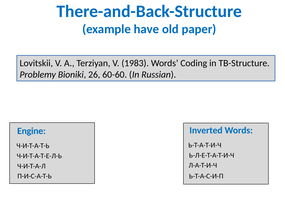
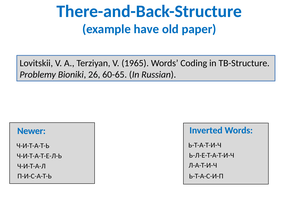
1983: 1983 -> 1965 (135, 63)
60-60: 60-60 -> 60-65 (115, 74)
Engine: Engine -> Newer (31, 131)
